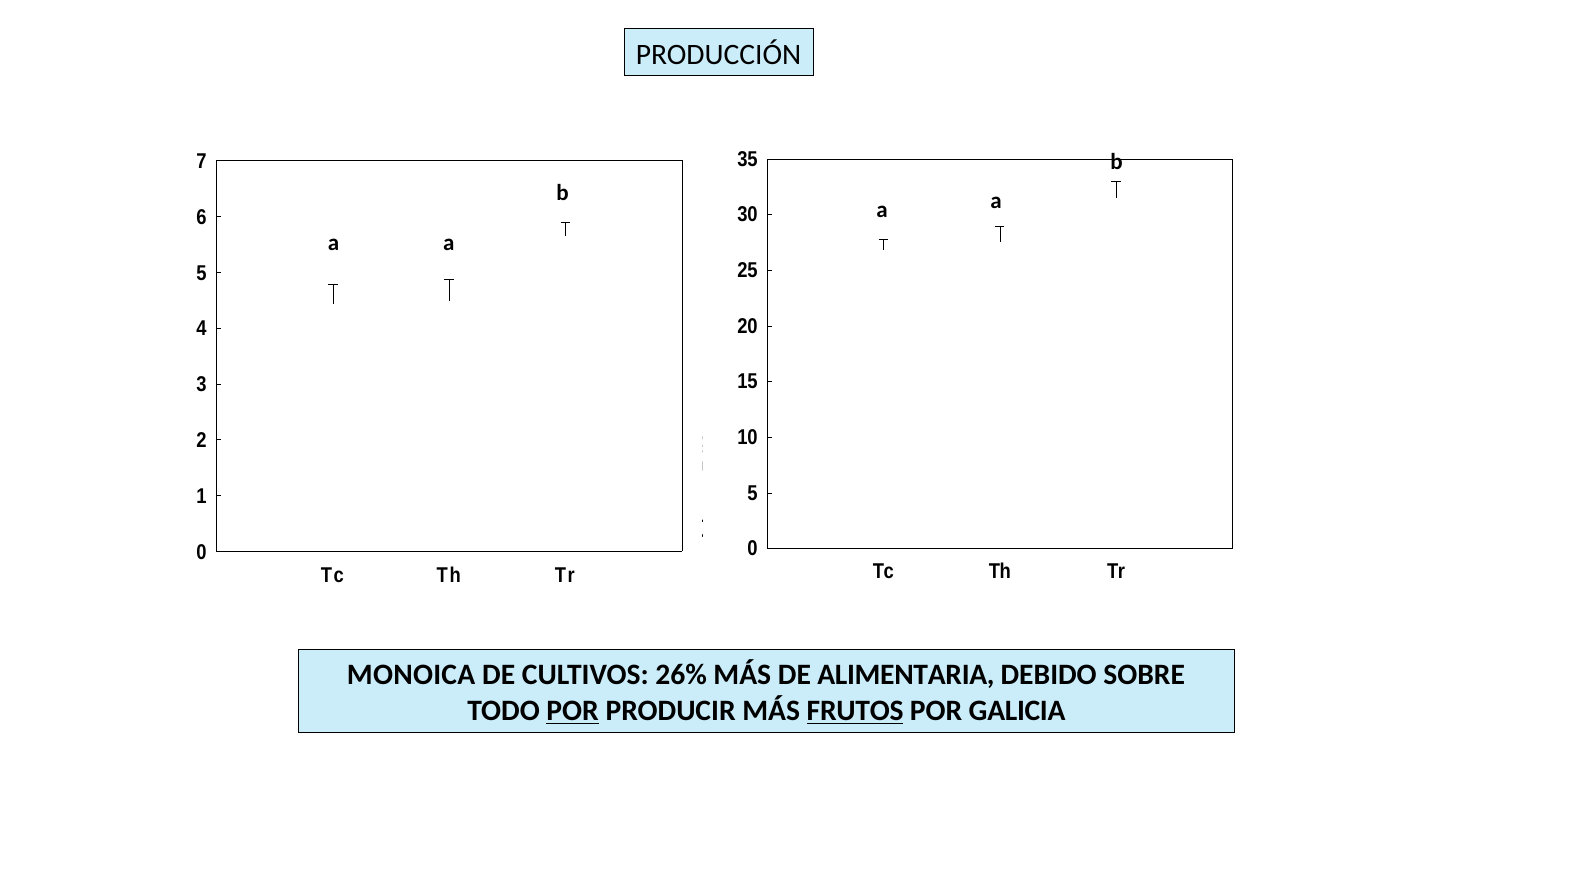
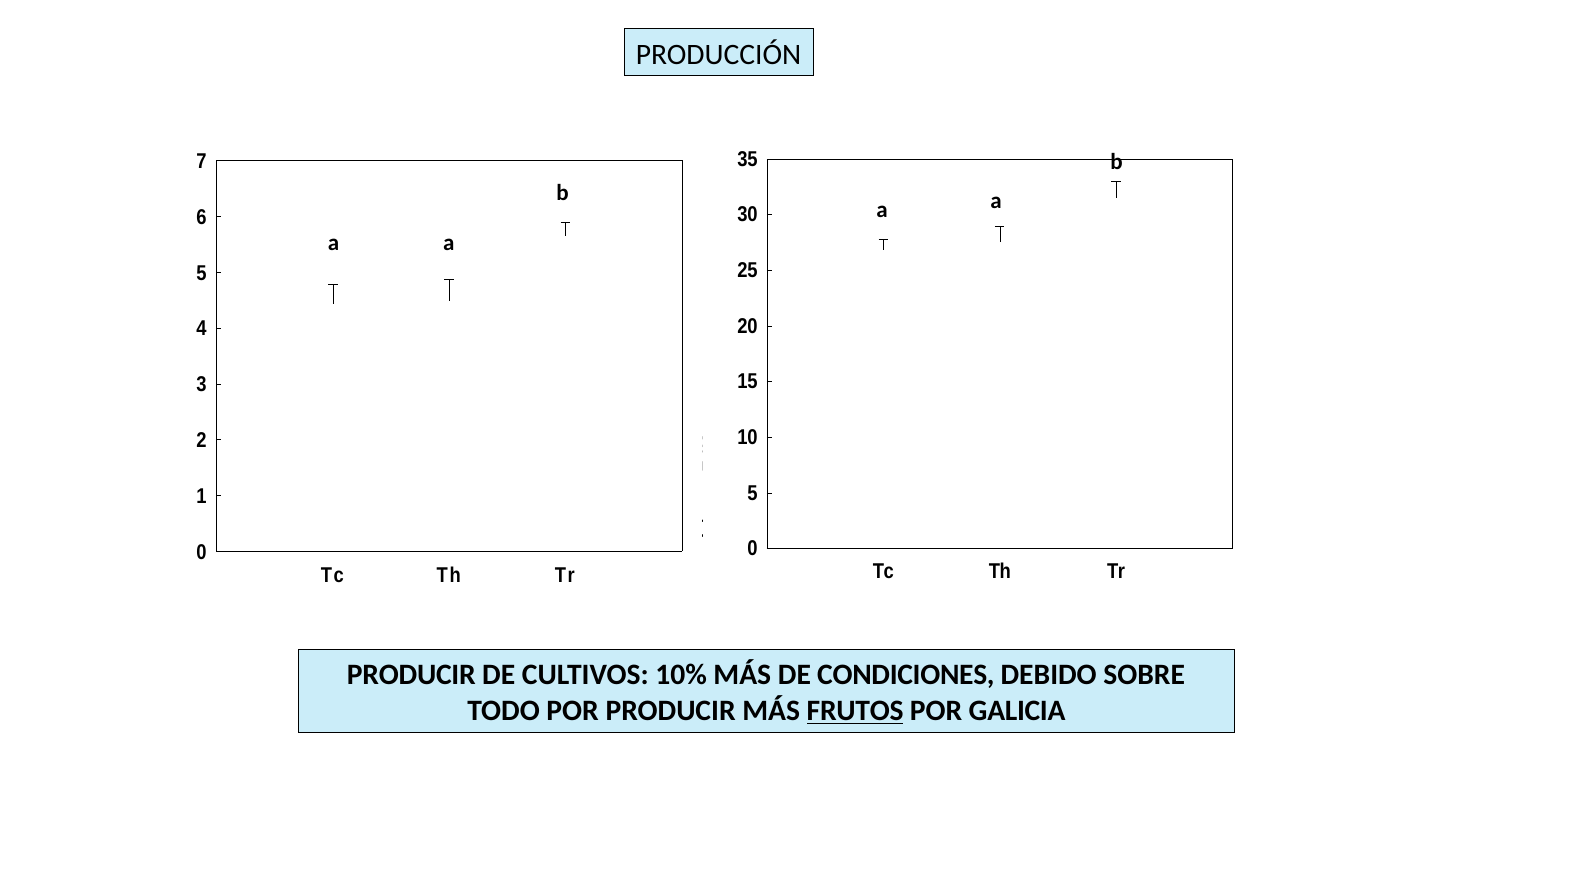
MONOICA: MONOICA -> PRODUCIR (411, 675)
26%: 26% -> 10% (681, 675)
ALIMENTARIA: ALIMENTARIA -> CONDICIONES (906, 675)
POR underline: present -> none (573, 710)
